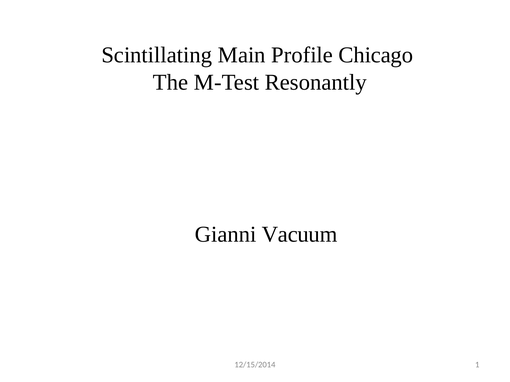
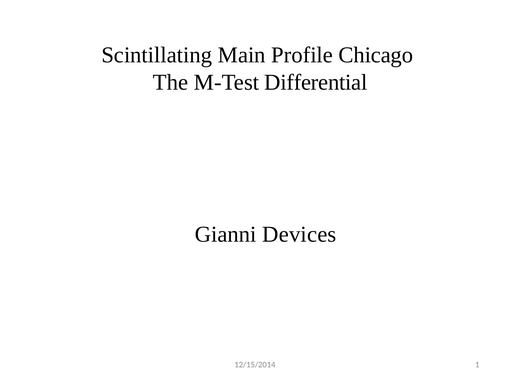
Resonantly: Resonantly -> Differential (316, 82)
Vacuum: Vacuum -> Devices (299, 235)
